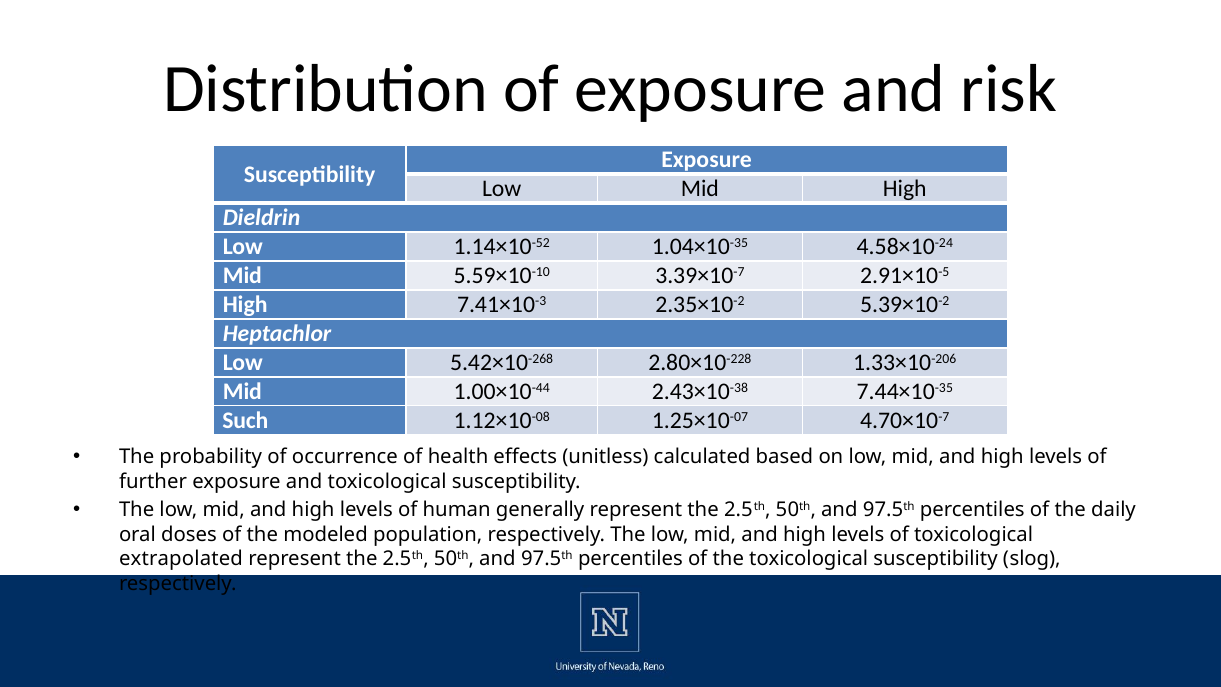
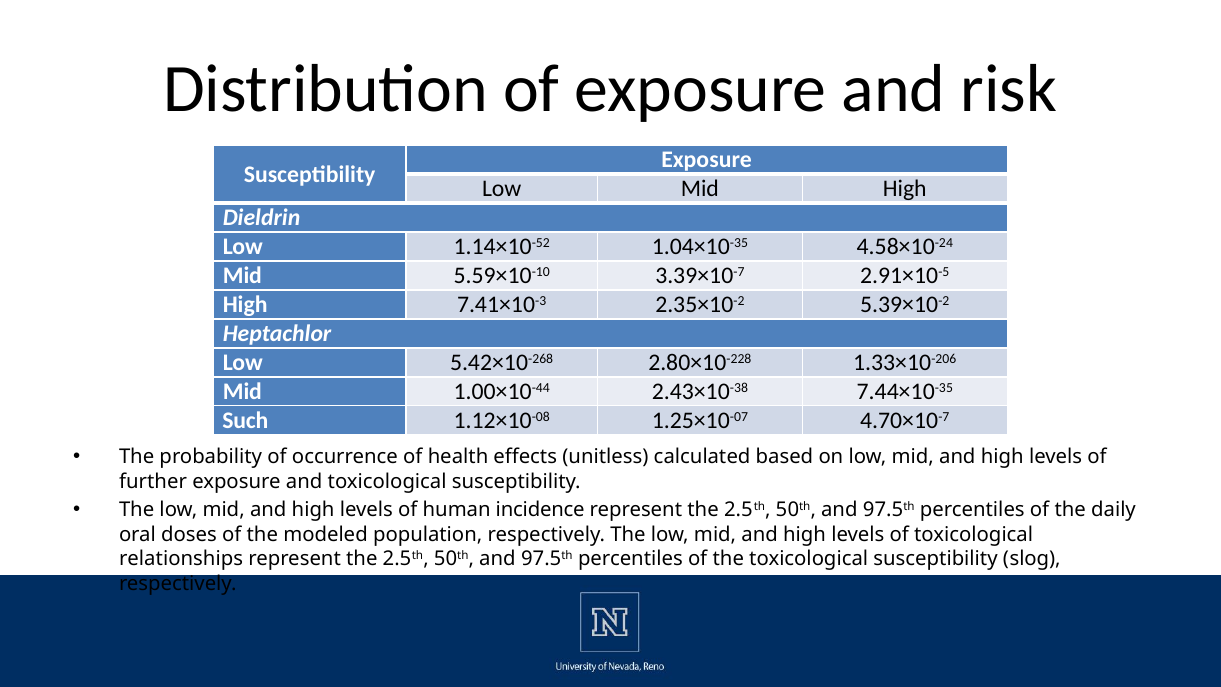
generally: generally -> incidence (540, 510)
extrapolated: extrapolated -> relationships (181, 559)
